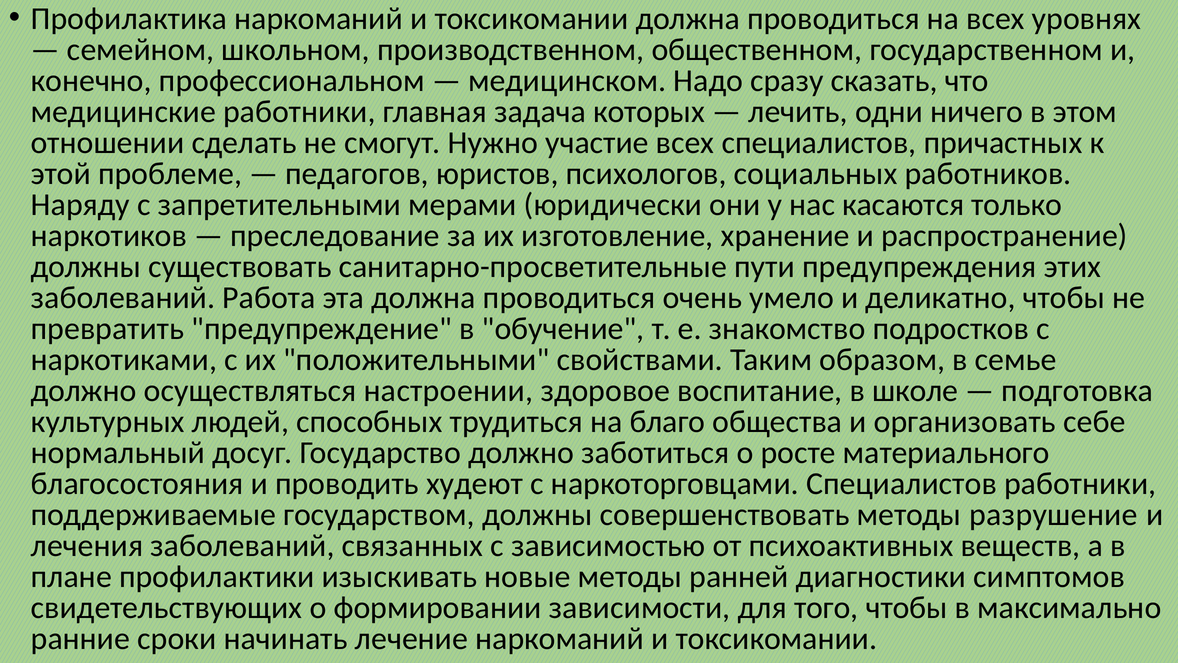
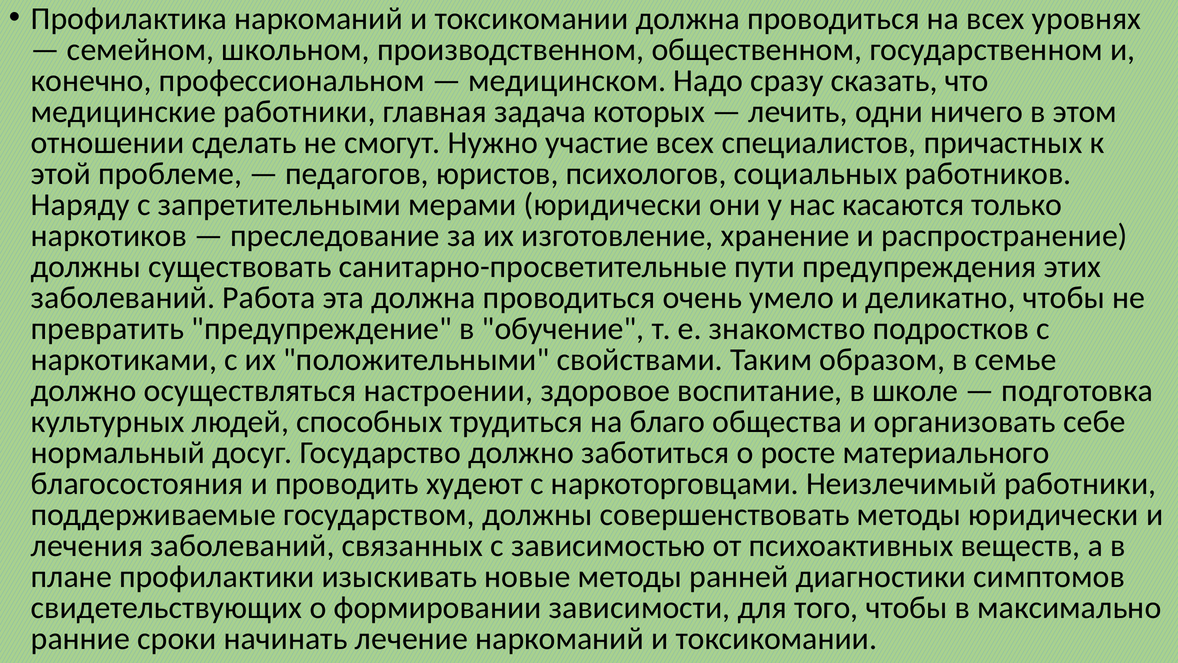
наркоторговцами Специалистов: Специалистов -> Неизлечимый (901, 484)
методы разрушение: разрушение -> юридически (1053, 515)
